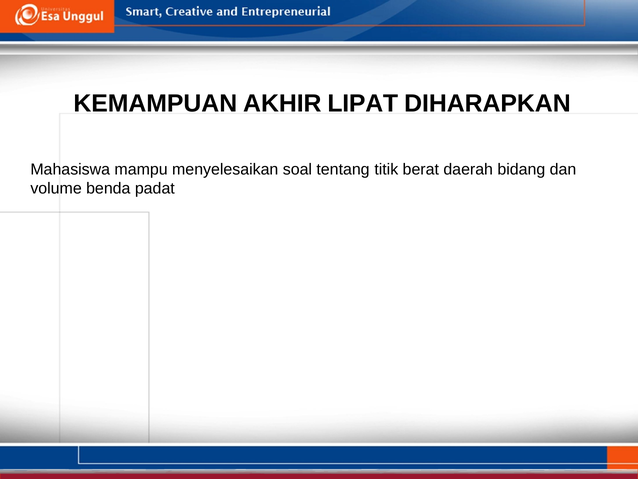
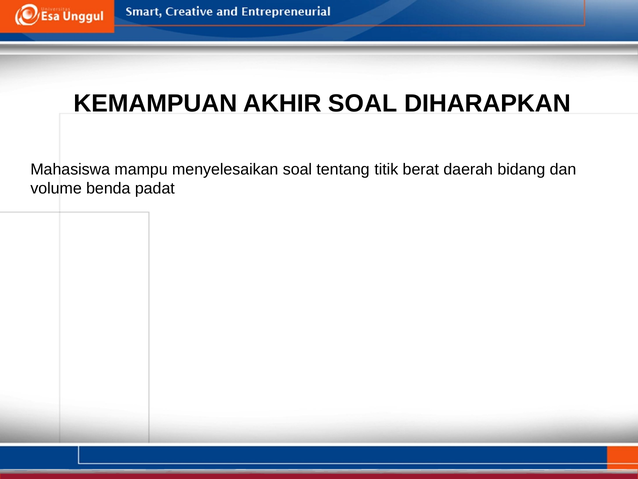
AKHIR LIPAT: LIPAT -> SOAL (363, 103)
